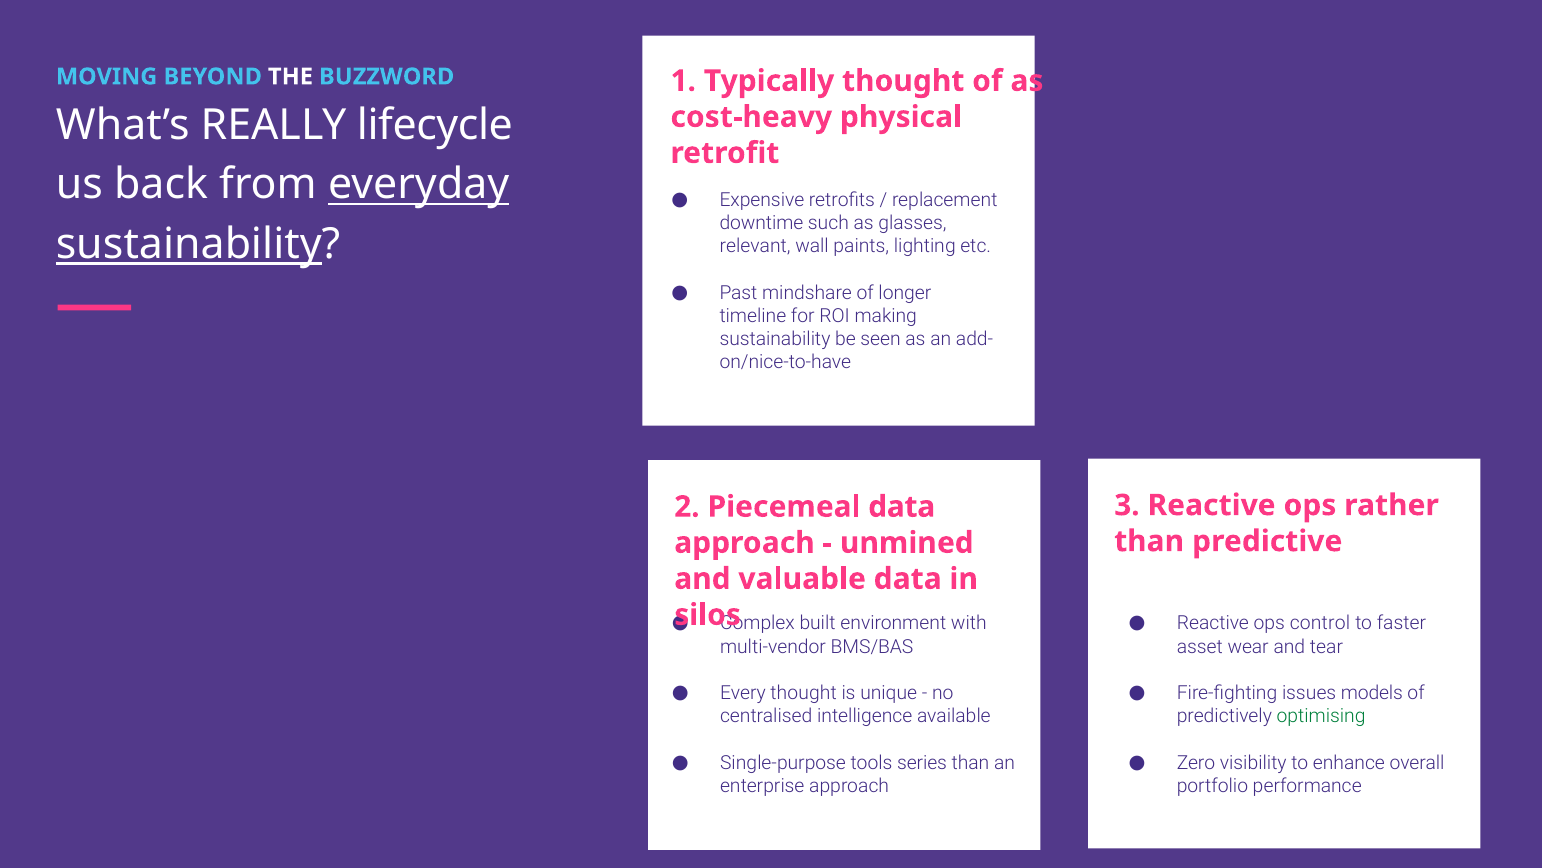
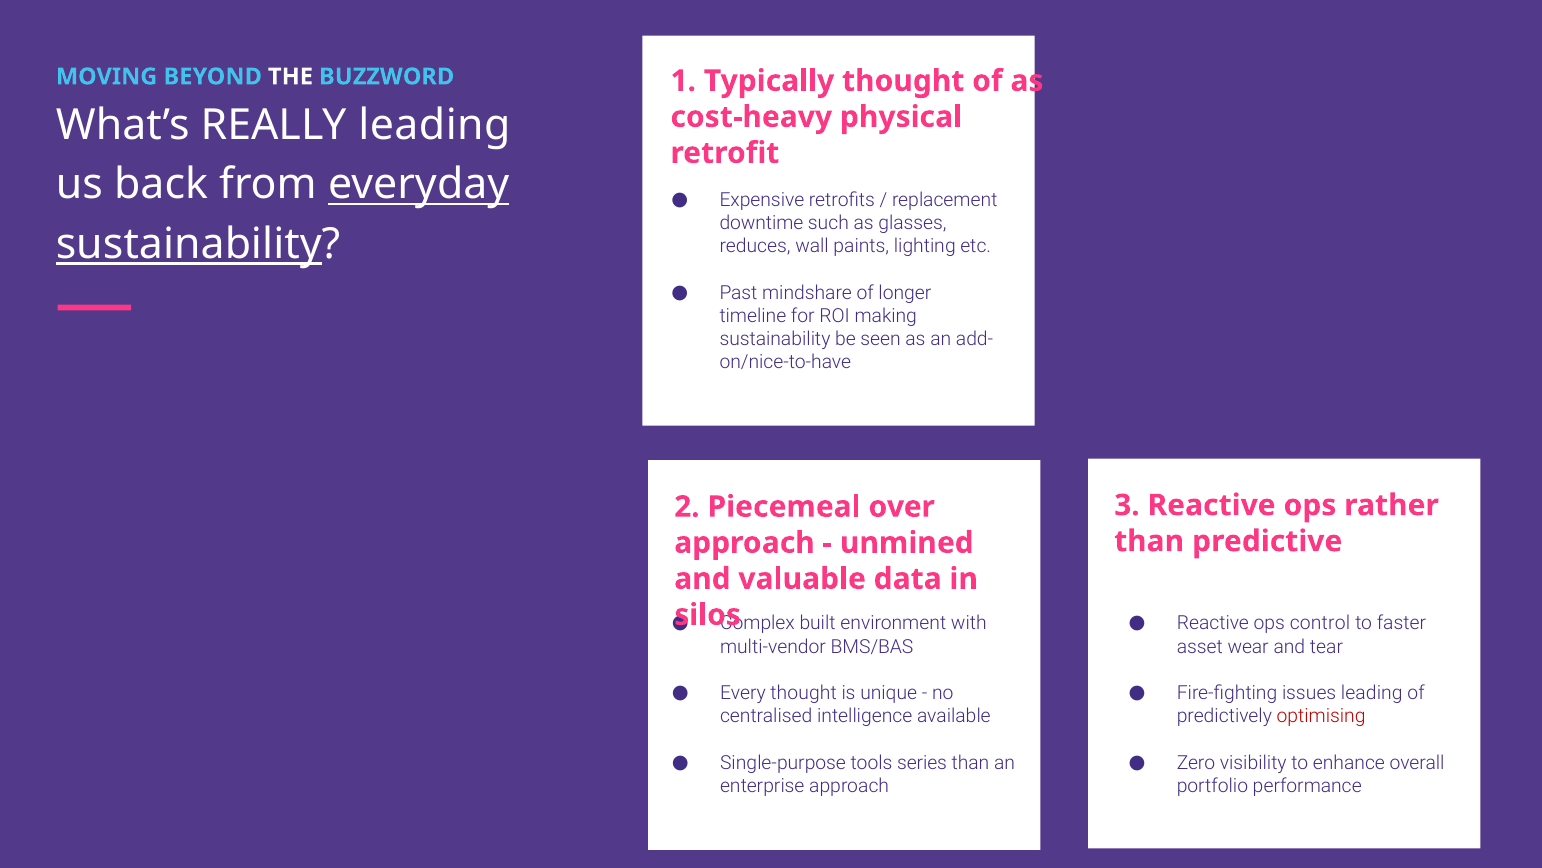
REALLY lifecycle: lifecycle -> leading (434, 126)
relevant: relevant -> reduces (755, 246)
Piecemeal data: data -> over (902, 506)
issues models: models -> leading (1372, 693)
optimising colour: green -> red (1321, 716)
